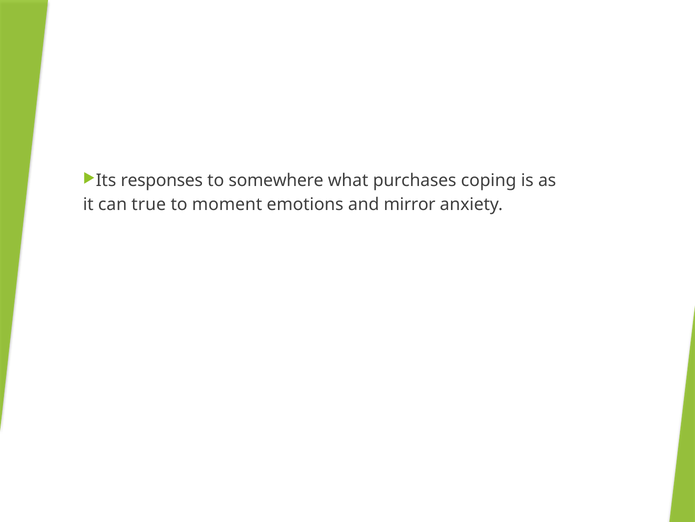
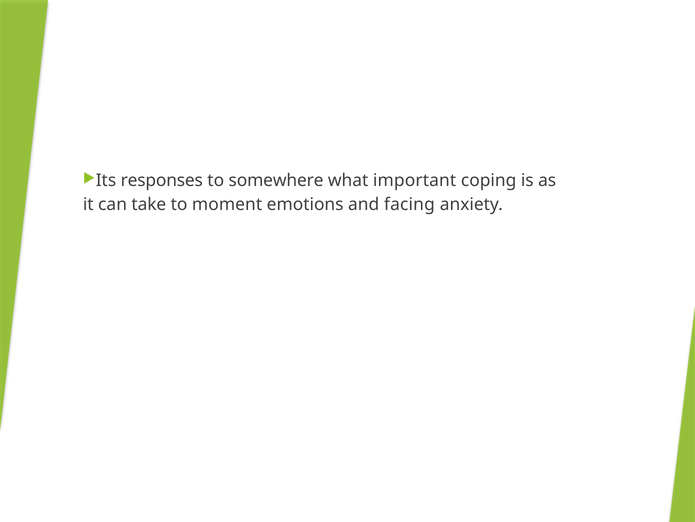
purchases: purchases -> important (415, 180)
true: true -> take (149, 204)
mirror: mirror -> facing (409, 204)
